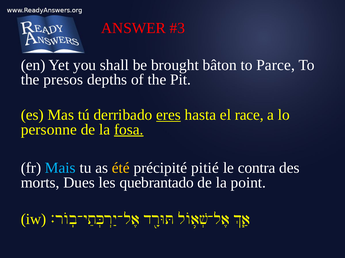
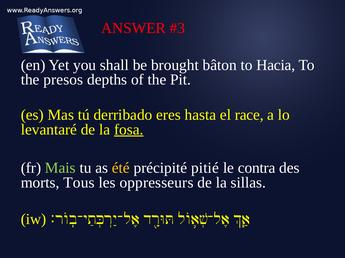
Parce: Parce -> Hacia (276, 65)
eres underline: present -> none (168, 115)
personne: personne -> levantaré (49, 130)
Mais colour: light blue -> light green (60, 168)
Dues: Dues -> Tous (79, 183)
quebrantado: quebrantado -> oppresseurs (157, 183)
point: point -> sillas (248, 183)
